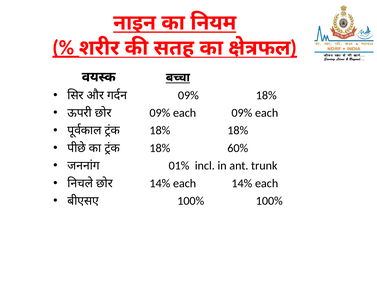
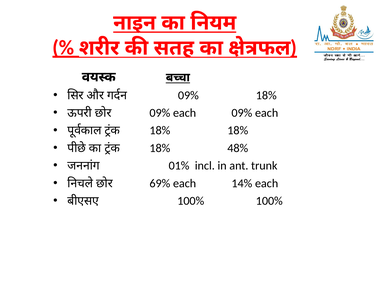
60%: 60% -> 48% (238, 148)
14%: 14% -> 69% (160, 183)
